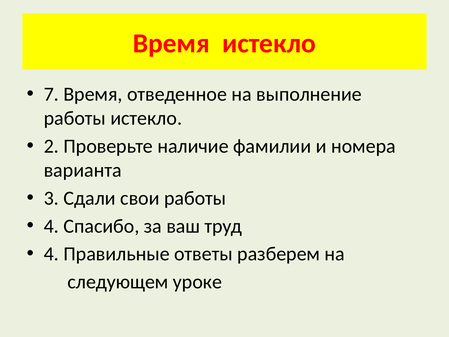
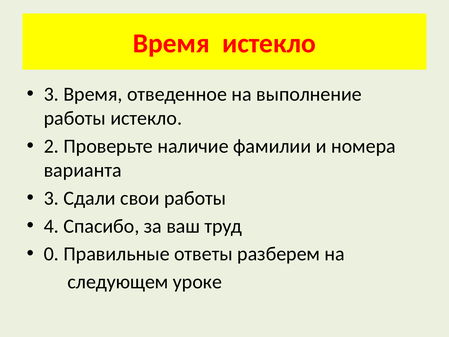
7: 7 -> 3 (51, 94)
4: 4 -> 0 (51, 254)
